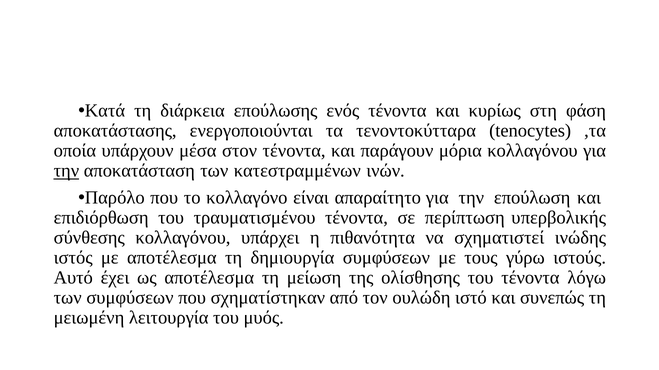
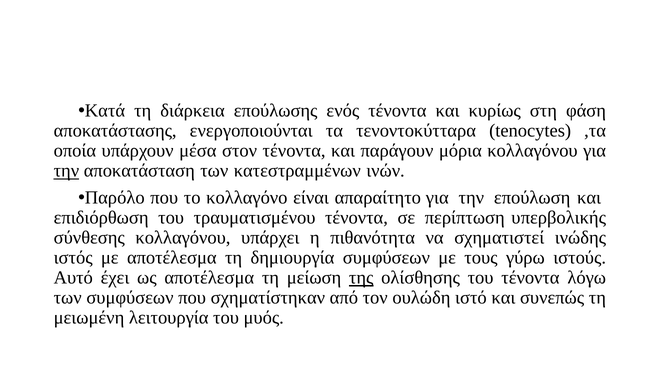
της underline: none -> present (361, 278)
